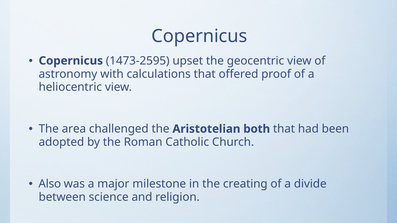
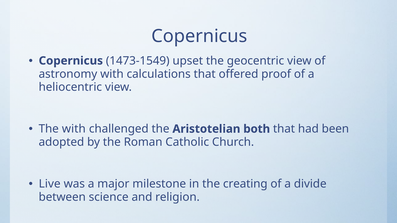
1473-2595: 1473-2595 -> 1473-1549 (138, 61)
The area: area -> with (74, 129)
Also: Also -> Live (50, 184)
